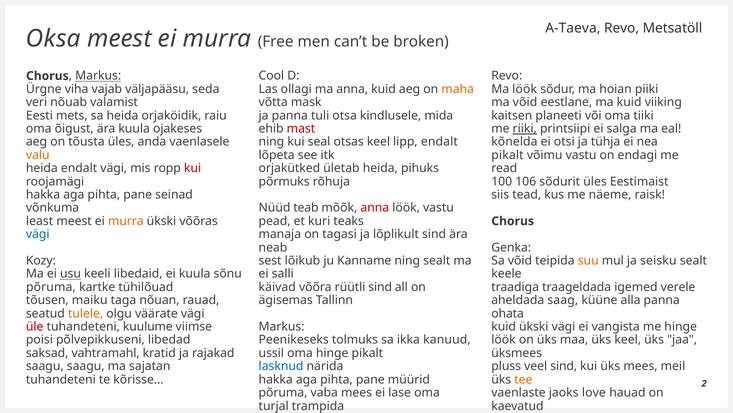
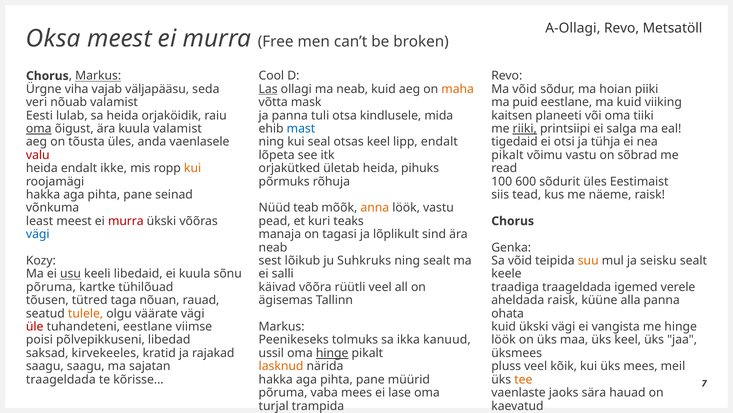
A-Taeva: A-Taeva -> A-Ollagi (573, 28)
Las underline: none -> present (268, 89)
ma anna: anna -> neab (352, 89)
Ma löök: löök -> võid (525, 89)
ma võid: võid -> puid (525, 102)
mets: mets -> lulab (72, 115)
oma underline: none -> present (39, 128)
kuula ojakeses: ojakeses -> valamist (178, 128)
mast colour: red -> blue (301, 128)
kõnelda: kõnelda -> tigedaid (514, 142)
valu colour: orange -> red (38, 155)
endagi: endagi -> sõbrad (637, 155)
endalt vägi: vägi -> ikke (114, 168)
kui colour: red -> orange (193, 168)
106: 106 -> 600 (526, 181)
anna colour: red -> orange (375, 208)
murra colour: orange -> red (126, 221)
Kanname: Kanname -> Suhkruks (364, 260)
rüütli sind: sind -> veel (380, 287)
maiku: maiku -> tütred (90, 300)
aheldada saag: saag -> raisk (563, 300)
tuhandeteni kuulume: kuulume -> eestlane (148, 326)
vahtramahl: vahtramahl -> kirvekeeles (106, 353)
hinge underline: none -> present (332, 353)
lasknud colour: blue -> orange (281, 366)
veel sind: sind -> kõik (564, 366)
tuhandeteni: tuhandeteni -> traageldada (61, 379)
2: 2 -> 7 (704, 383)
love: love -> sära (594, 392)
